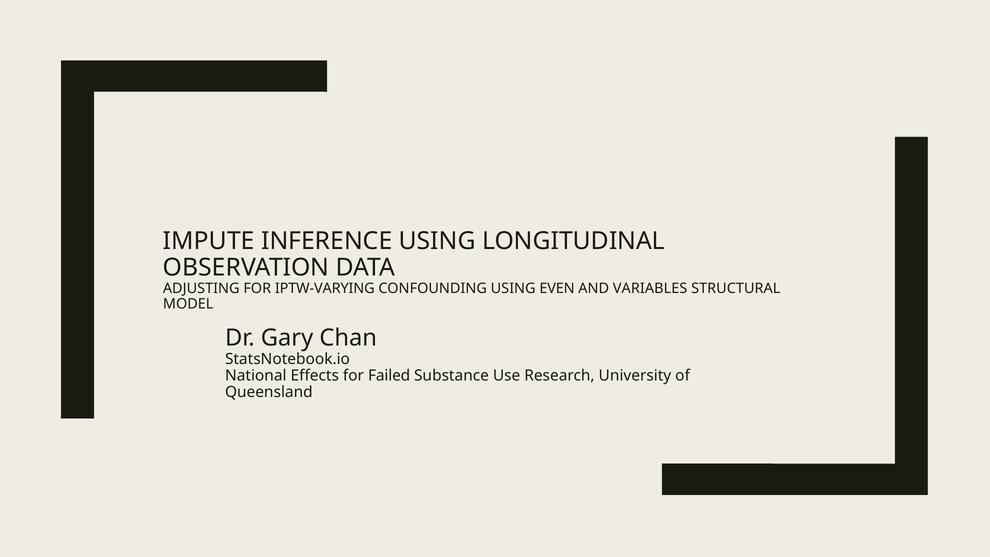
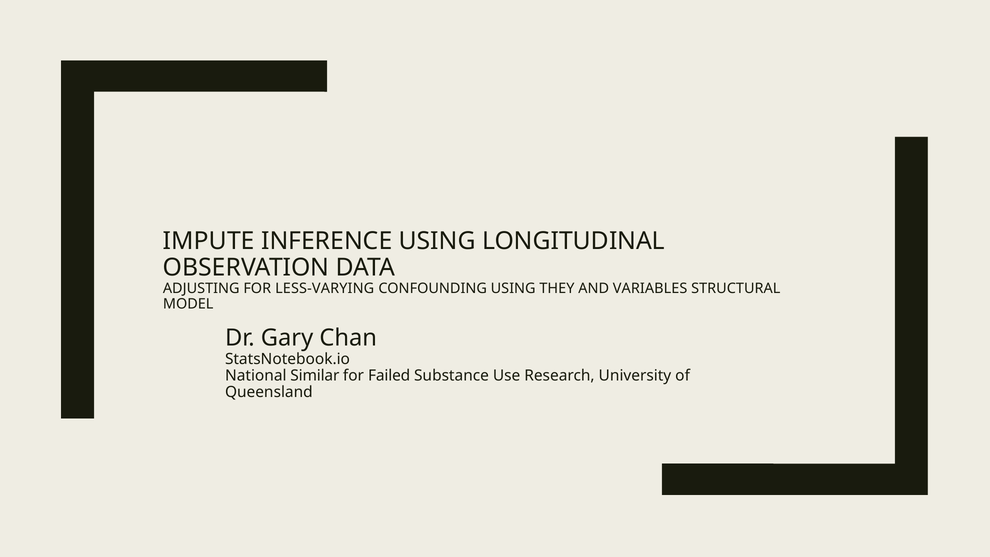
IPTW-VARYING: IPTW-VARYING -> LESS-VARYING (325, 289)
EVEN: EVEN -> THEY (557, 289)
Effects: Effects -> Similar (315, 375)
